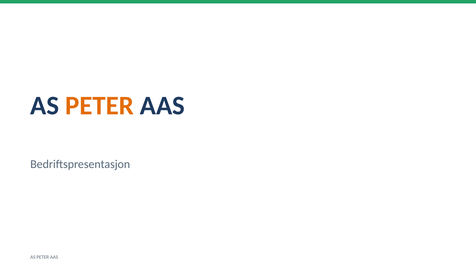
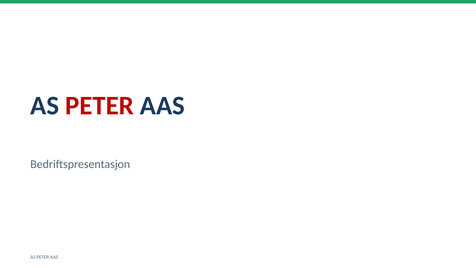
PETER colour: orange -> red (99, 106)
